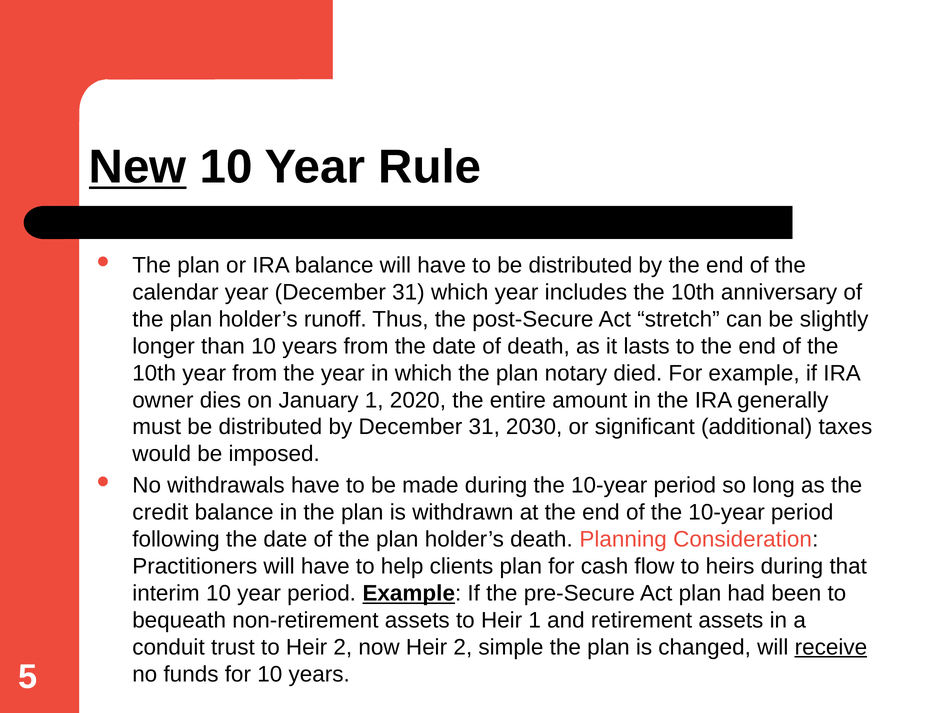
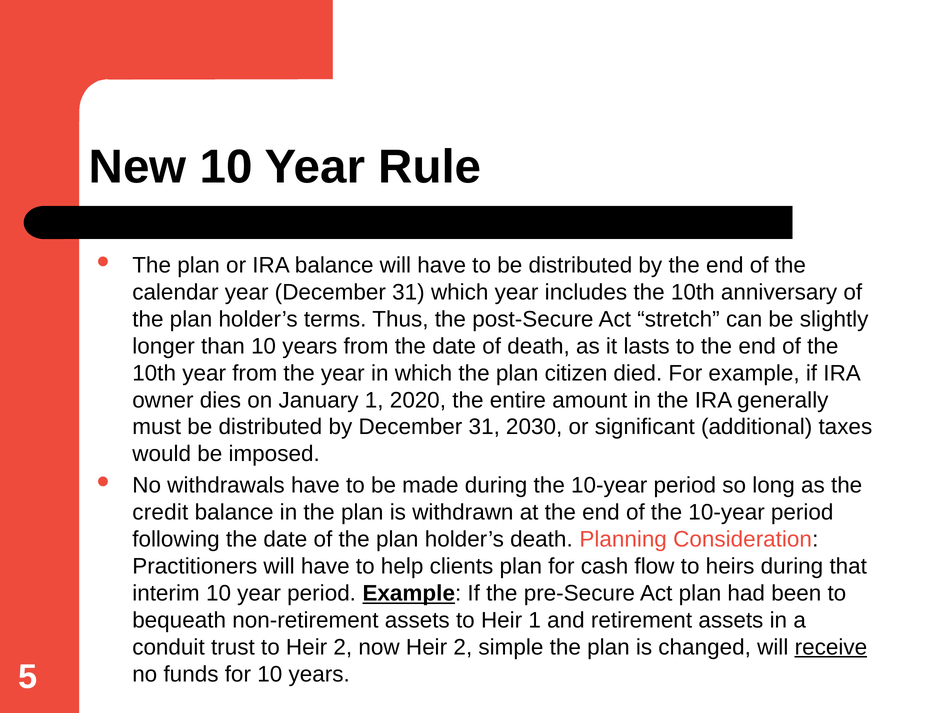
New underline: present -> none (138, 167)
runoff: runoff -> terms (335, 319)
notary: notary -> citizen (576, 373)
